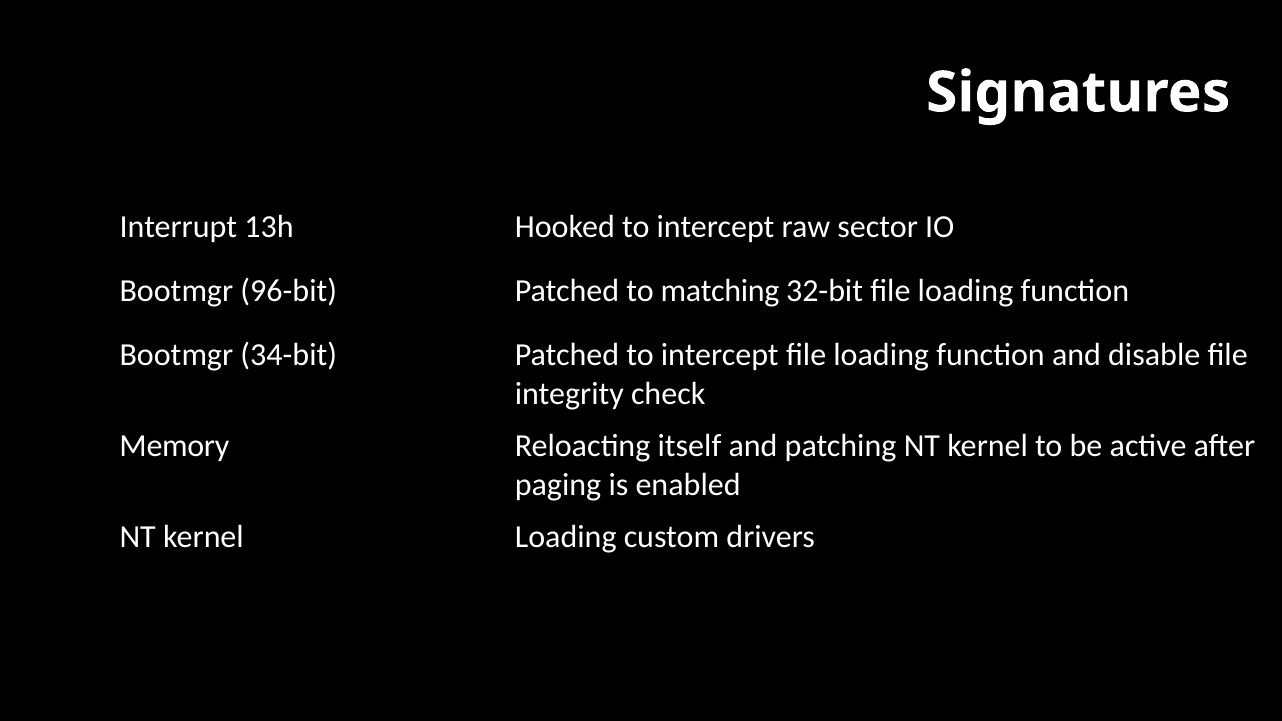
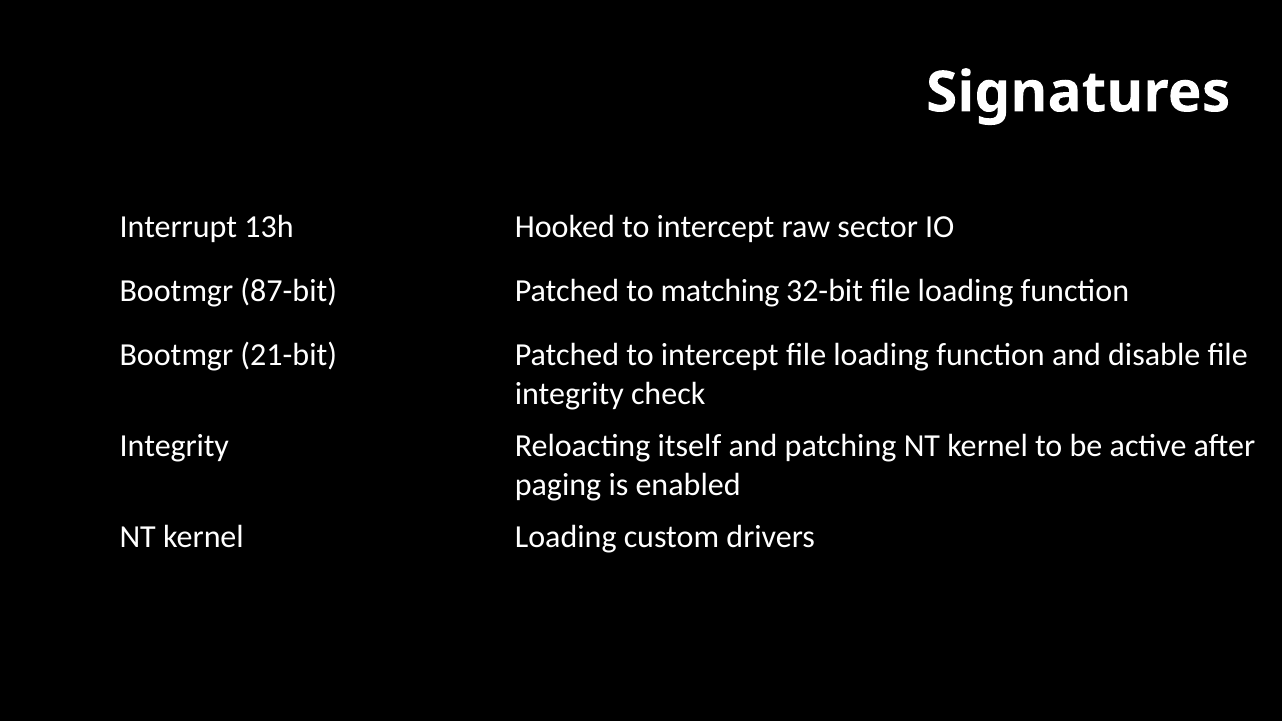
96-bit: 96-bit -> 87-bit (289, 291)
34-bit: 34-bit -> 21-bit (289, 355)
Memory: Memory -> Integrity (174, 446)
